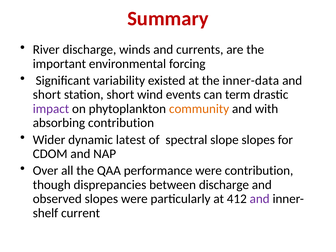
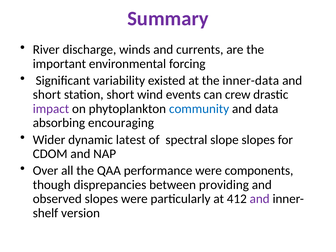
Summary colour: red -> purple (168, 19)
term: term -> crew (238, 95)
community colour: orange -> blue (199, 109)
with: with -> data (267, 109)
absorbing contribution: contribution -> encouraging (121, 123)
were contribution: contribution -> components (259, 171)
between discharge: discharge -> providing (224, 185)
current: current -> version (81, 213)
